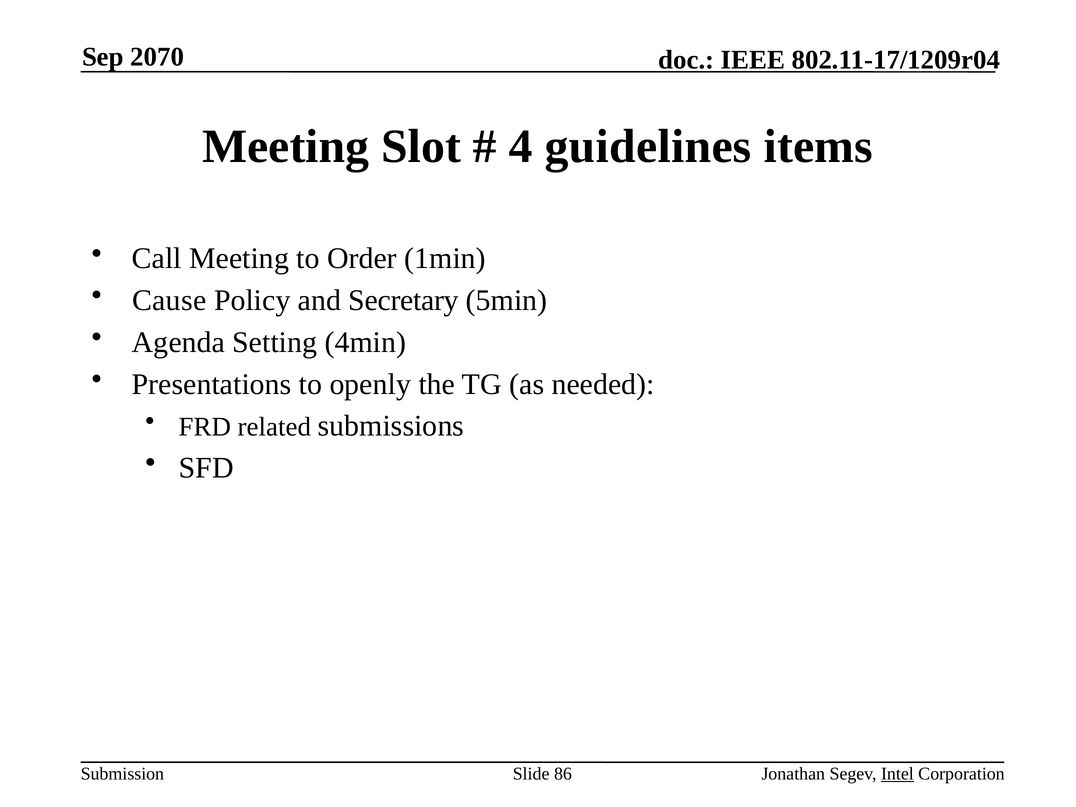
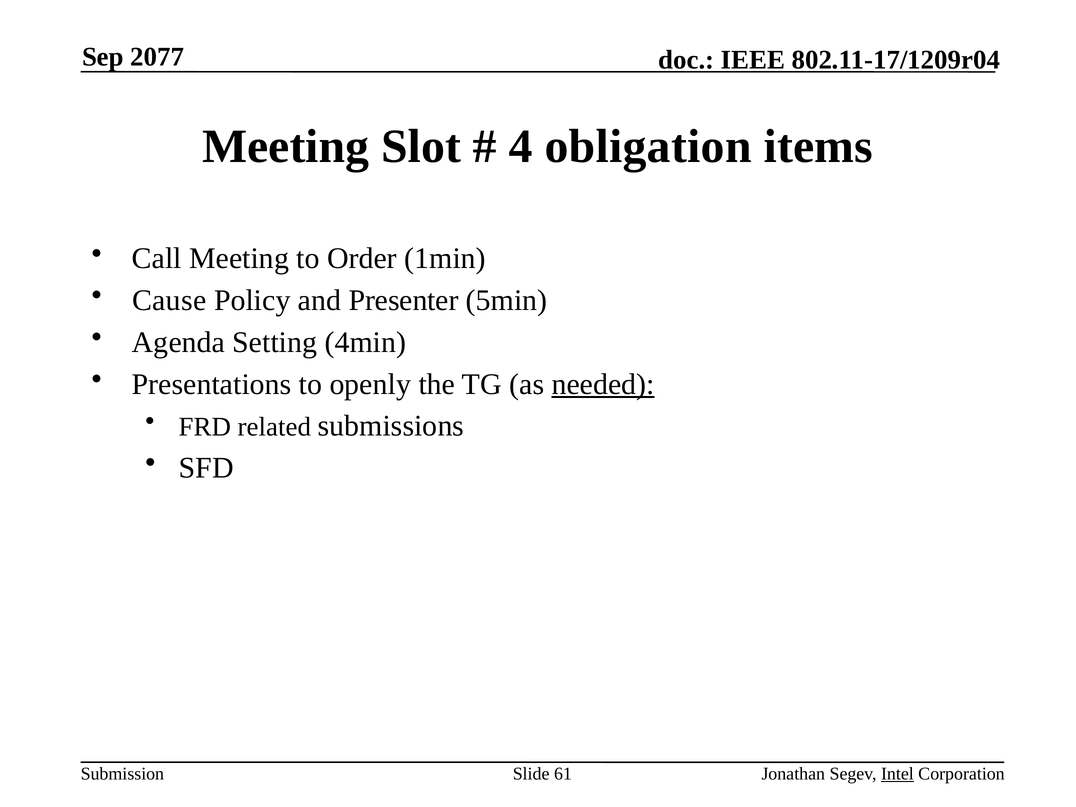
2070: 2070 -> 2077 (157, 57)
guidelines: guidelines -> obligation (648, 147)
Secretary: Secretary -> Presenter (404, 300)
needed underline: none -> present (603, 384)
86: 86 -> 61 (563, 774)
